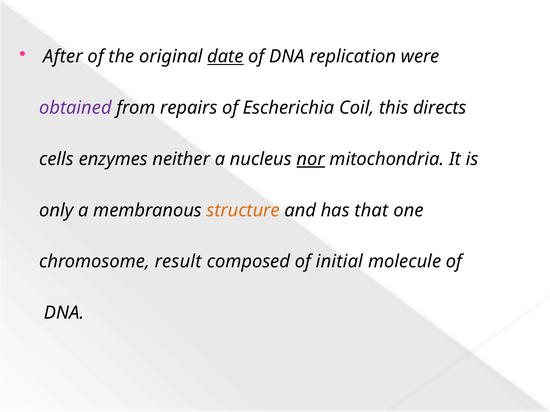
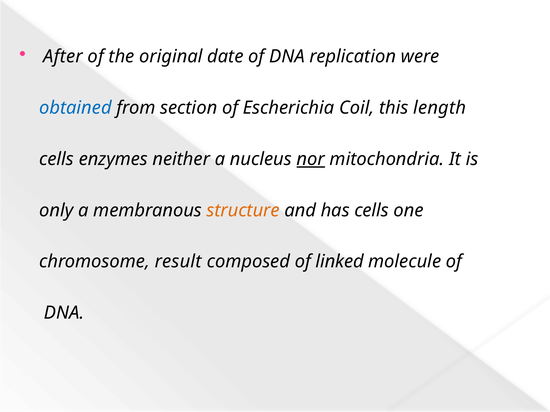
date underline: present -> none (225, 57)
obtained colour: purple -> blue (75, 108)
repairs: repairs -> section (189, 108)
directs: directs -> length (440, 108)
has that: that -> cells (372, 211)
initial: initial -> linked (340, 262)
